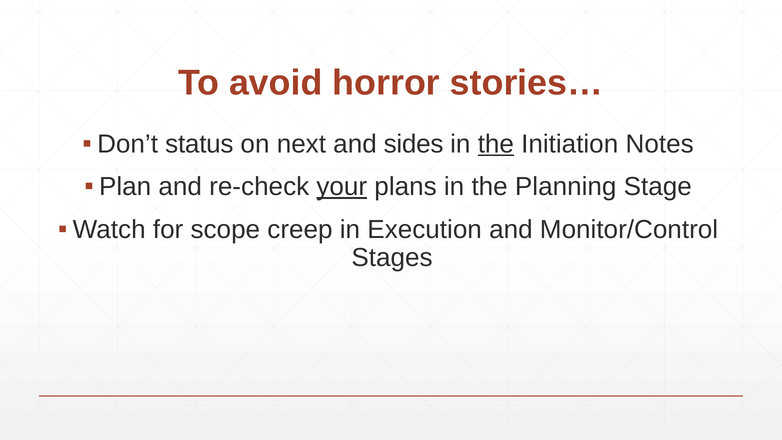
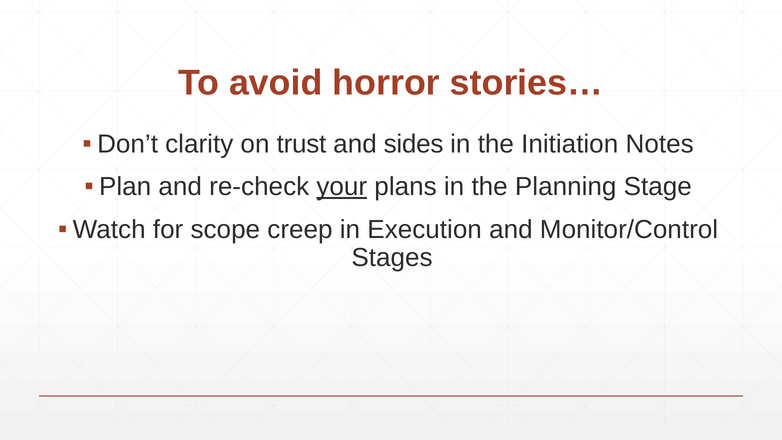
status: status -> clarity (199, 144)
next: next -> trust (302, 144)
the underline: present -> none (496, 144)
